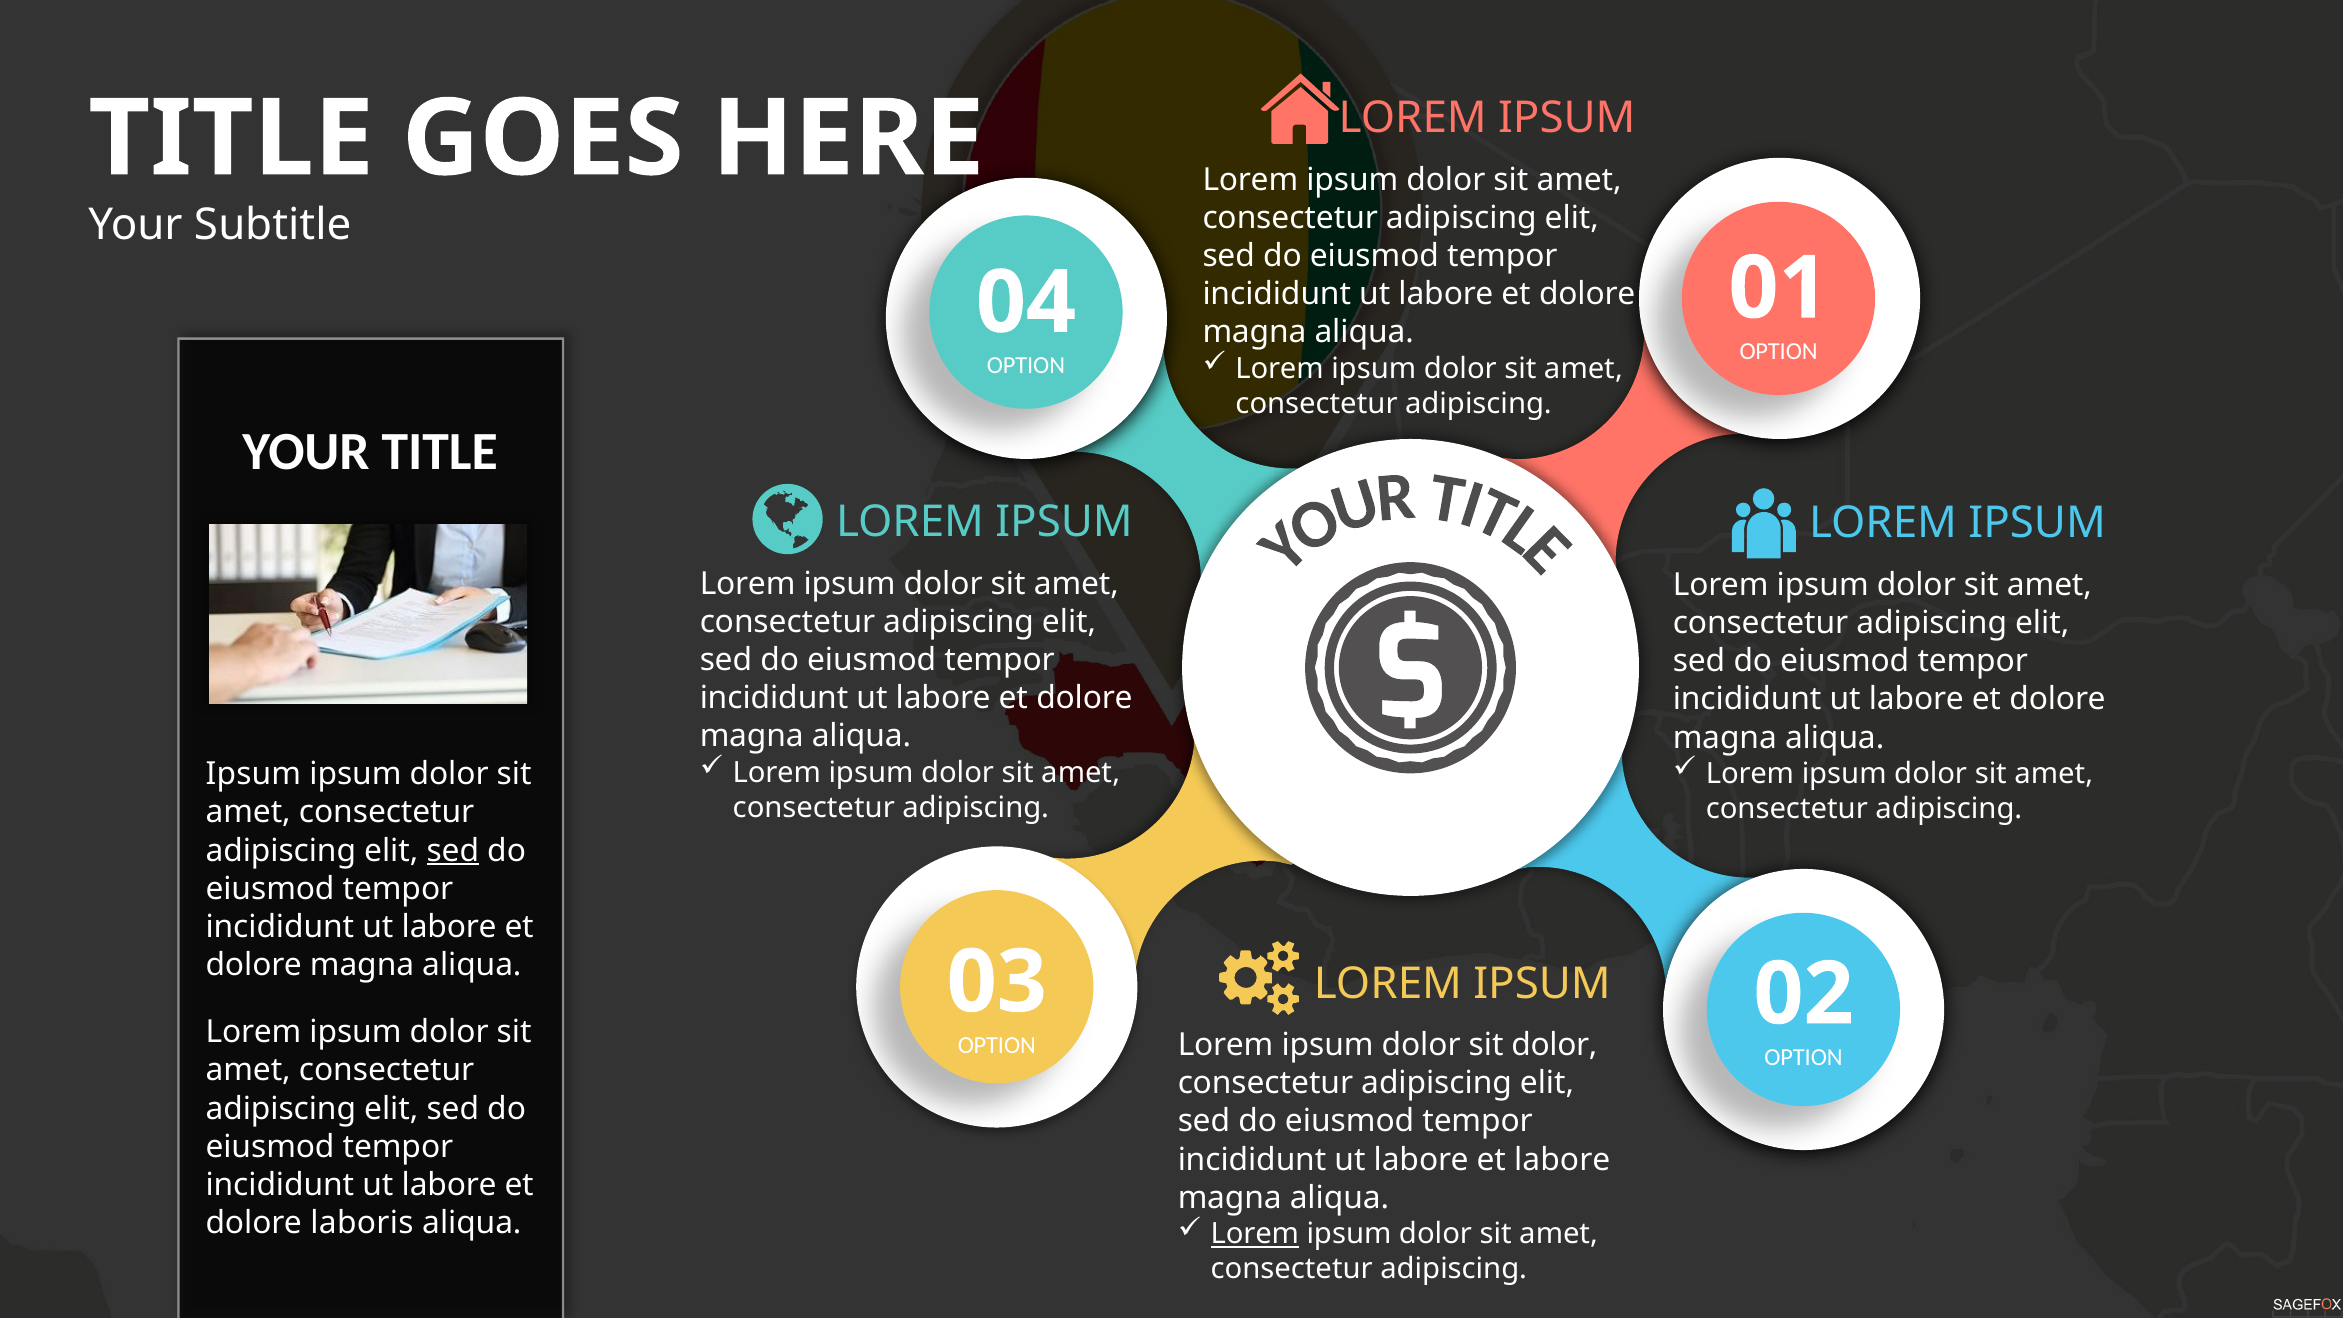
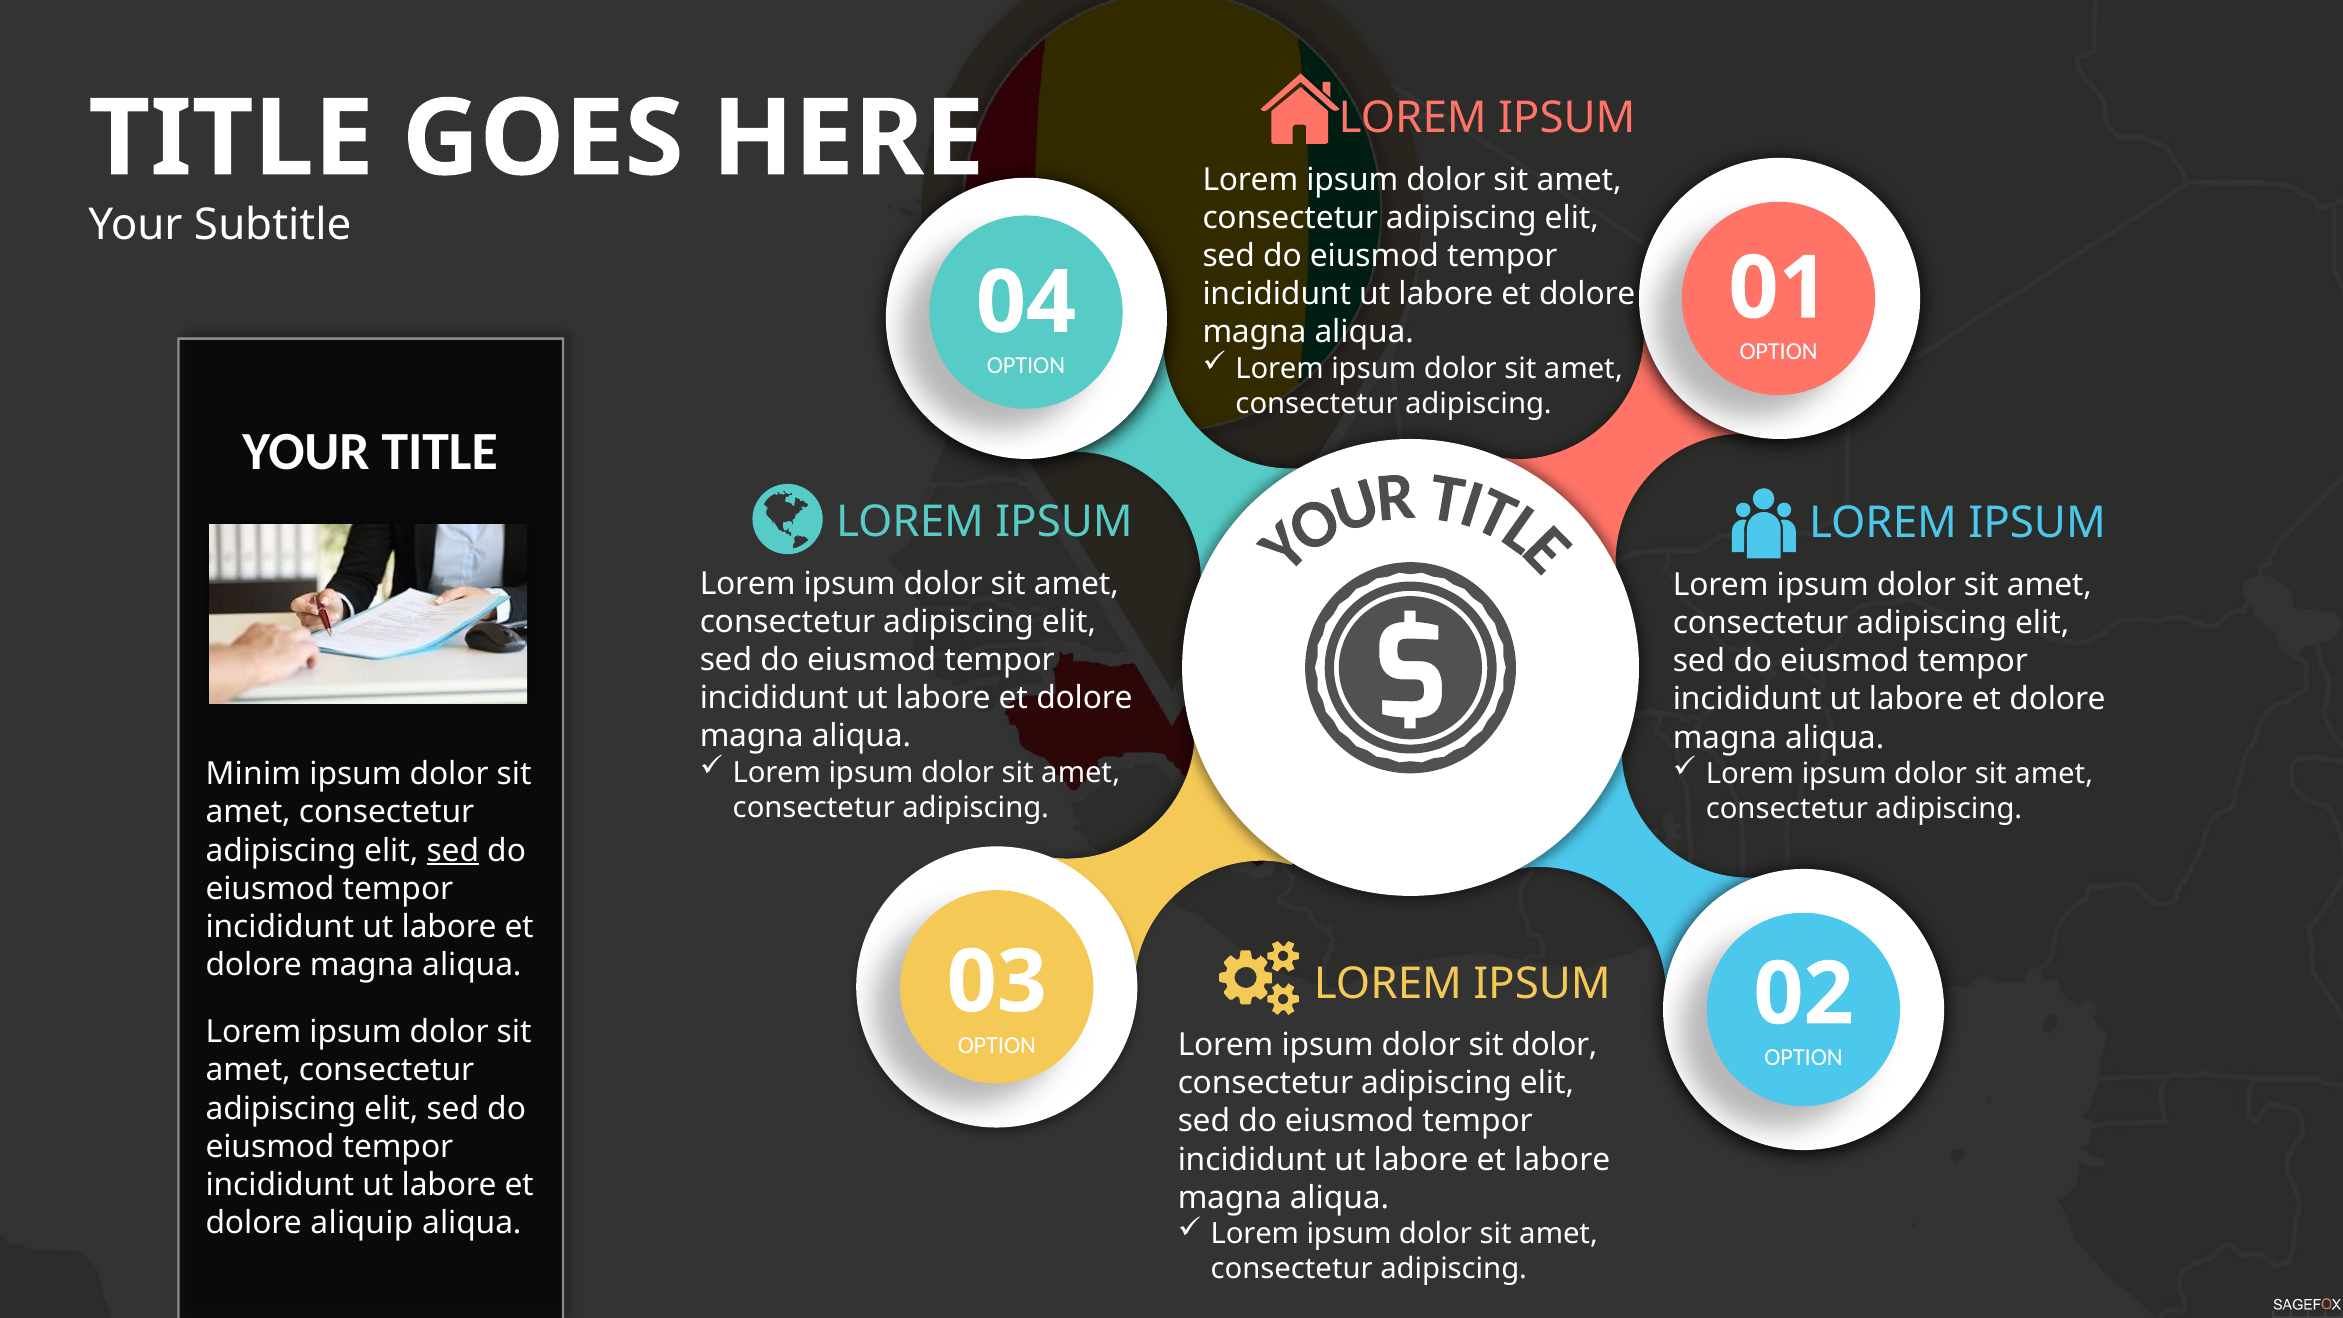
Ipsum: Ipsum -> Minim (253, 774)
laboris: laboris -> aliquip (362, 1223)
Lorem underline: present -> none (1255, 1234)
